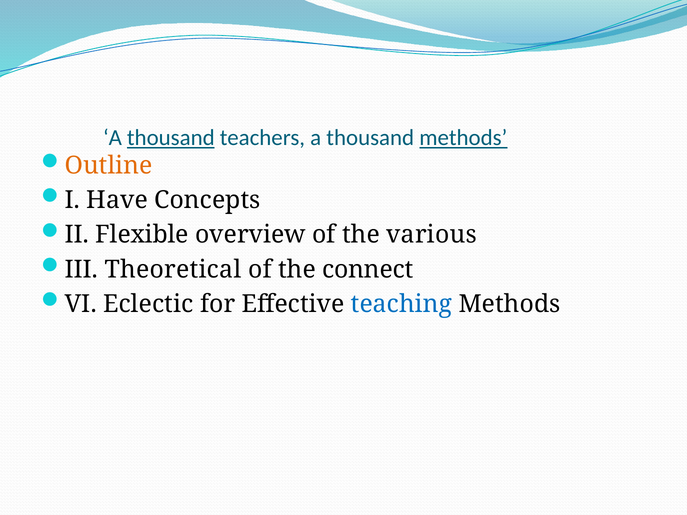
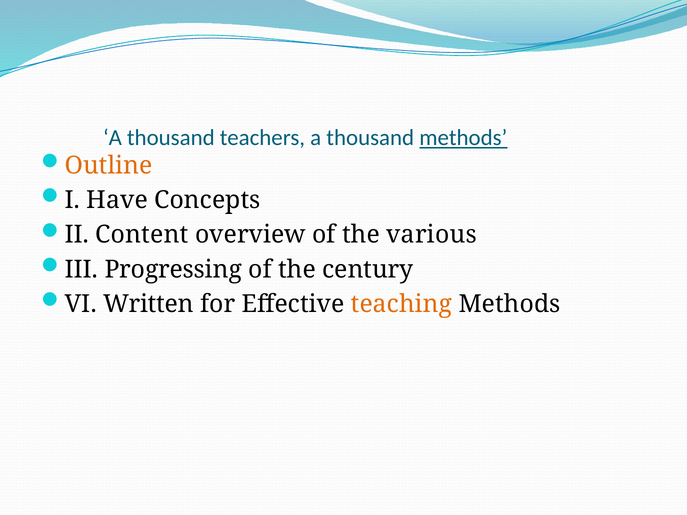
thousand underline: present -> none (171, 138)
Flexible: Flexible -> Content (142, 235)
Theoretical: Theoretical -> Progressing (173, 270)
connect: connect -> century (368, 270)
Eclectic: Eclectic -> Written (148, 304)
teaching colour: blue -> orange (402, 304)
